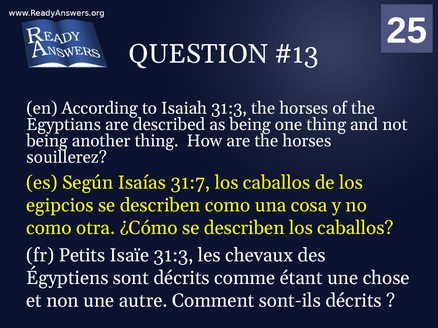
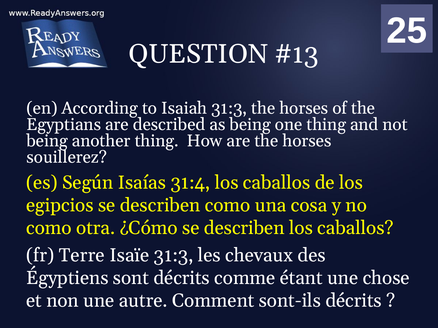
31:7: 31:7 -> 31:4 (190, 183)
Petits: Petits -> Terre (82, 256)
